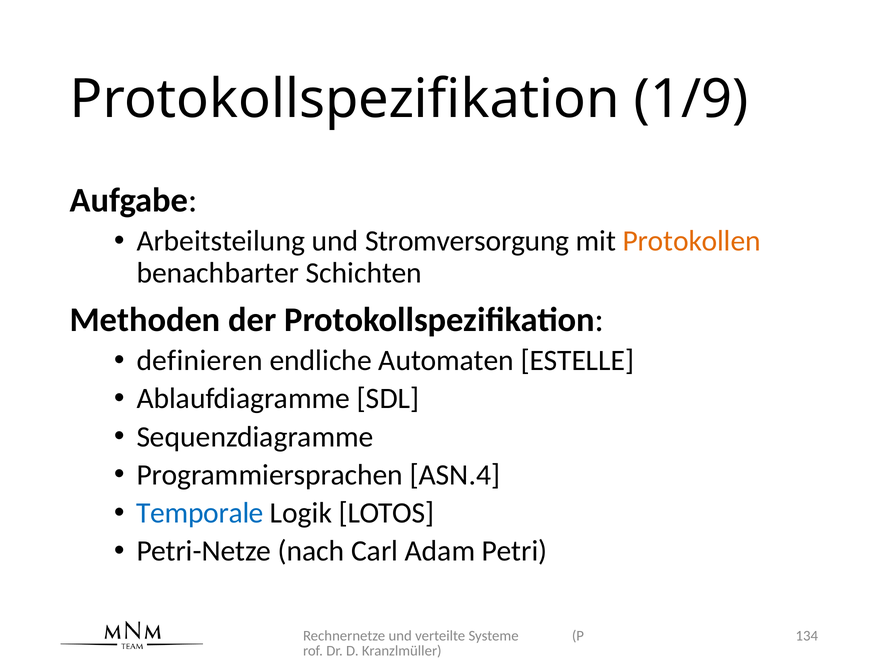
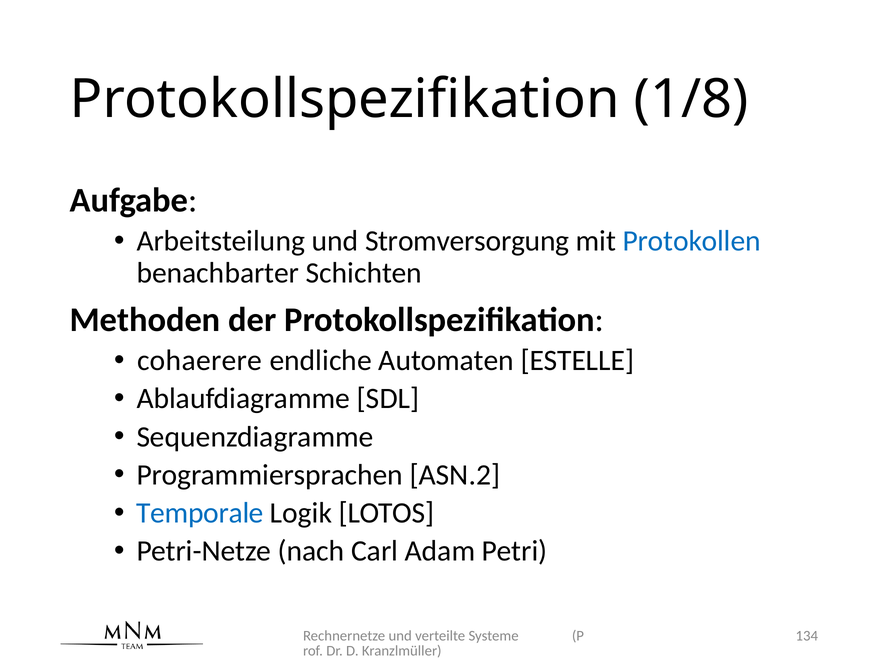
1/9: 1/9 -> 1/8 (691, 99)
Protokollen colour: orange -> blue (692, 241)
definieren: definieren -> cohaerere (200, 361)
ASN.4: ASN.4 -> ASN.2 (455, 475)
